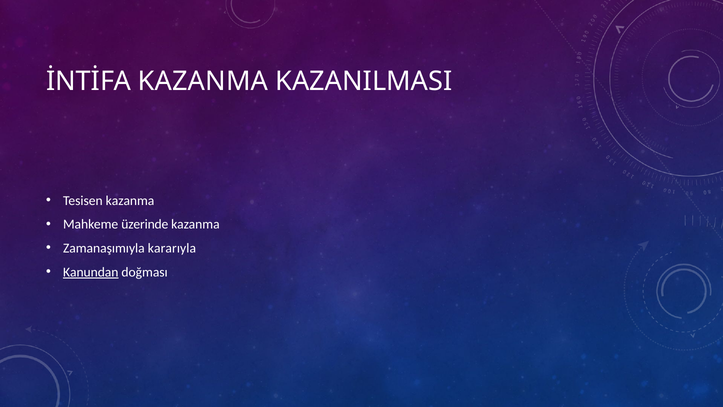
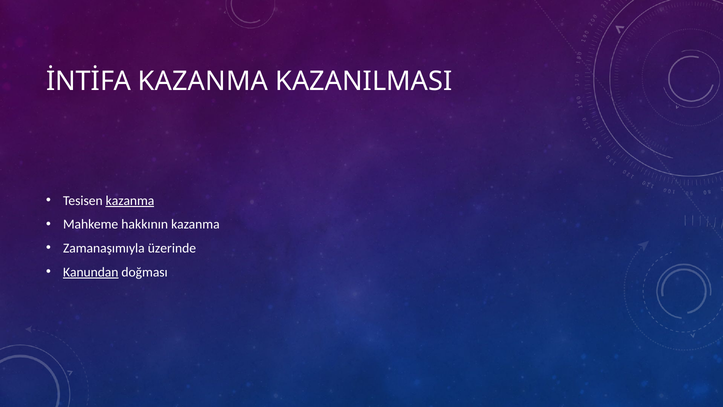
kazanma underline: none -> present (130, 200)
üzerinde: üzerinde -> hakkının (145, 224)
kararıyla: kararıyla -> üzerinde (172, 248)
